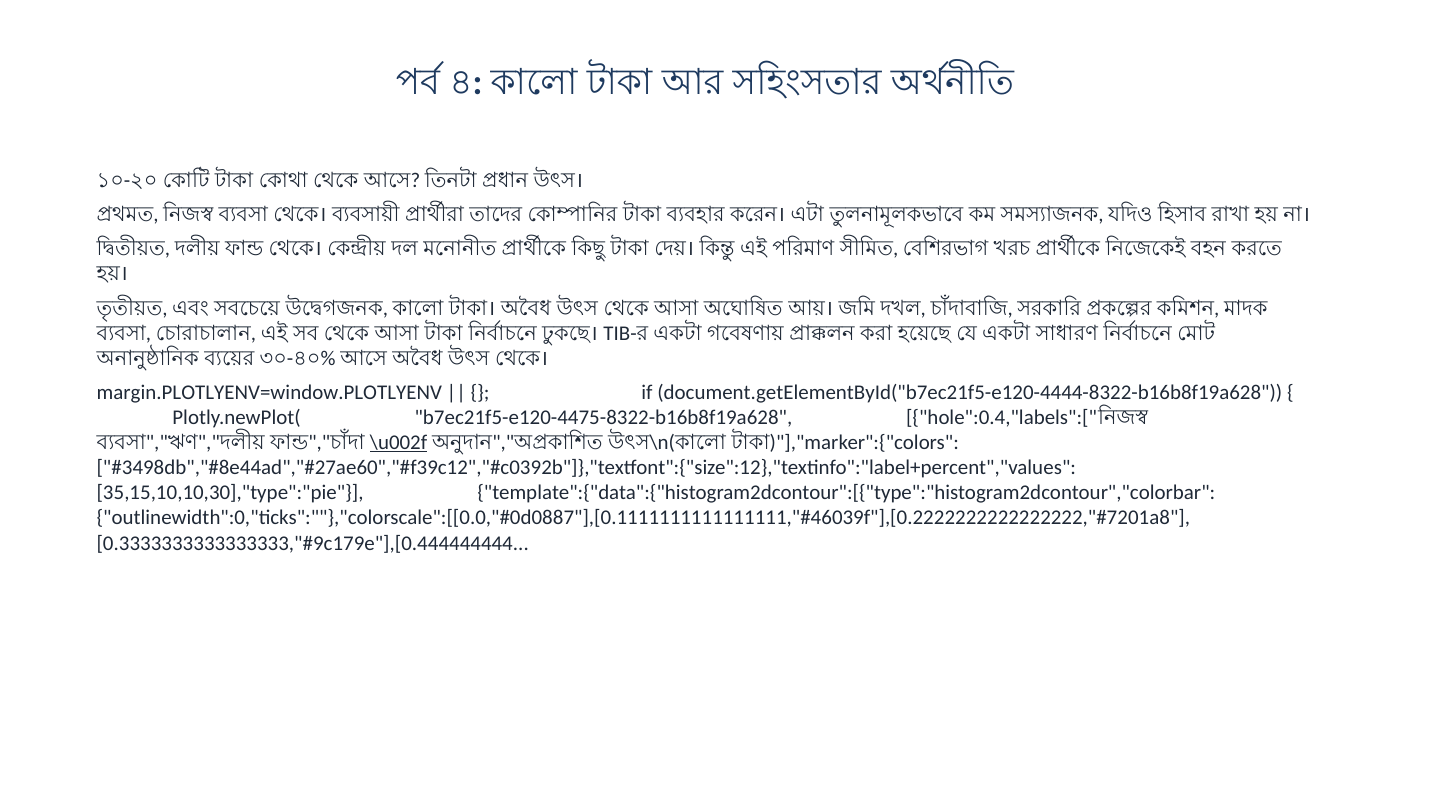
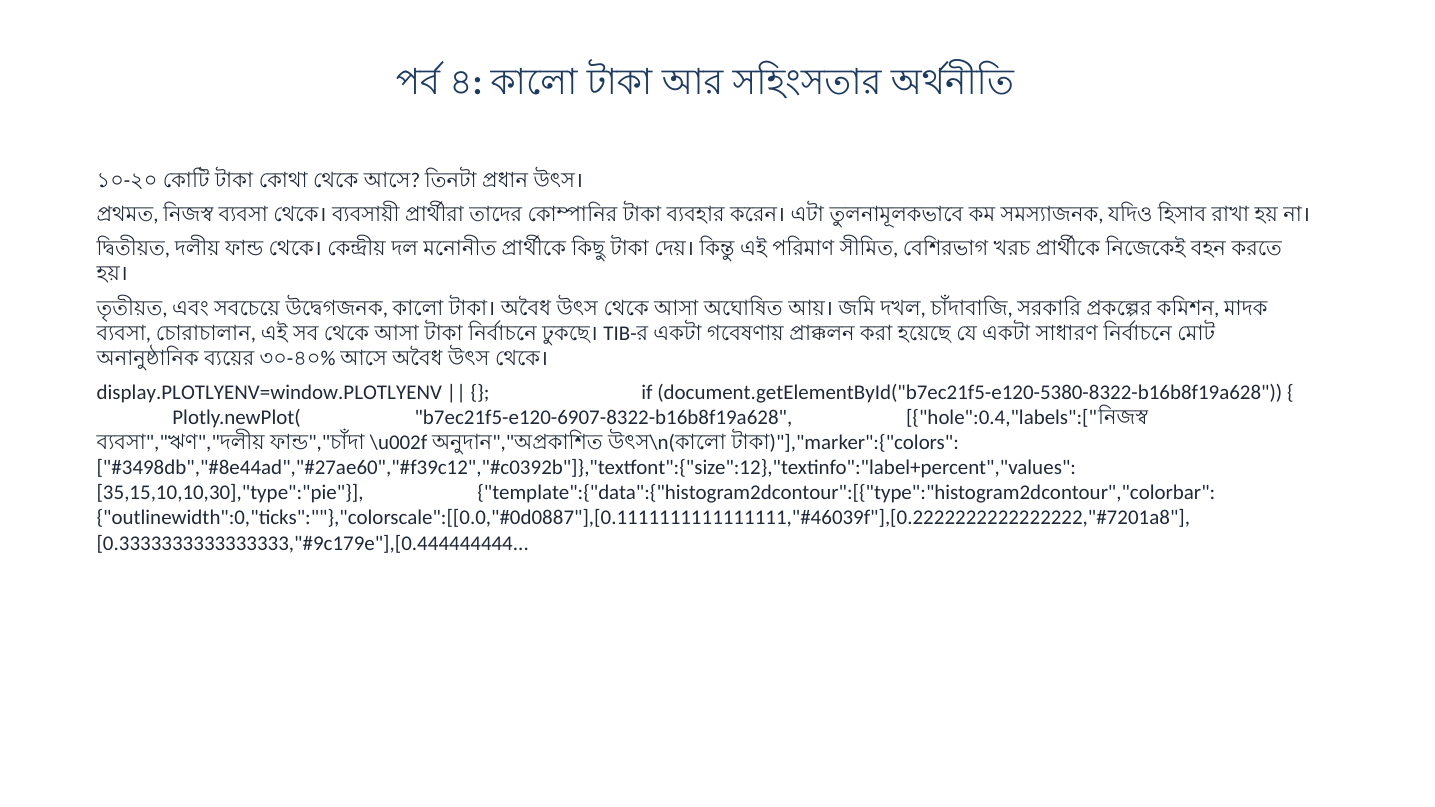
margin.PLOTLYENV=window.PLOTLYENV: margin.PLOTLYENV=window.PLOTLYENV -> display.PLOTLYENV=window.PLOTLYENV (269, 393)
document.getElementById("b7ec21f5-e120-4444-8322-b16b8f19a628: document.getElementById("b7ec21f5-e120-4444-8322-b16b8f19a628 -> document.getElementById("b7ec21f5-e120-5380-8322-b16b8f19a628 (970, 393)
b7ec21f5-e120-4475-8322-b16b8f19a628: b7ec21f5-e120-4475-8322-b16b8f19a628 -> b7ec21f5-e120-6907-8322-b16b8f19a628 (603, 418)
\u002f underline: present -> none (399, 443)
